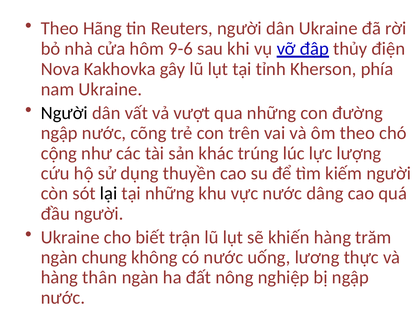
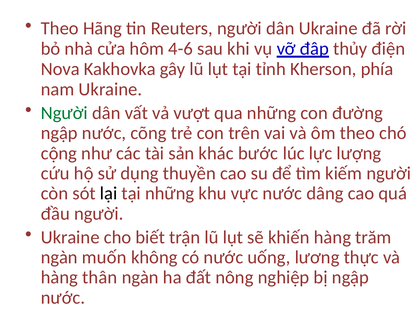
9-6: 9-6 -> 4-6 (181, 49)
Người colour: black -> green (64, 113)
trúng: trúng -> bước (258, 153)
chung: chung -> muốn (104, 258)
